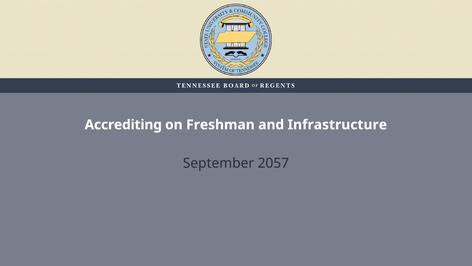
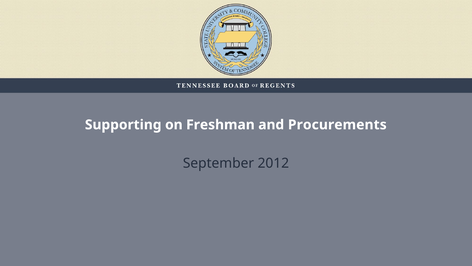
Accrediting: Accrediting -> Supporting (123, 125)
Infrastructure: Infrastructure -> Procurements (337, 125)
2057: 2057 -> 2012 (273, 163)
